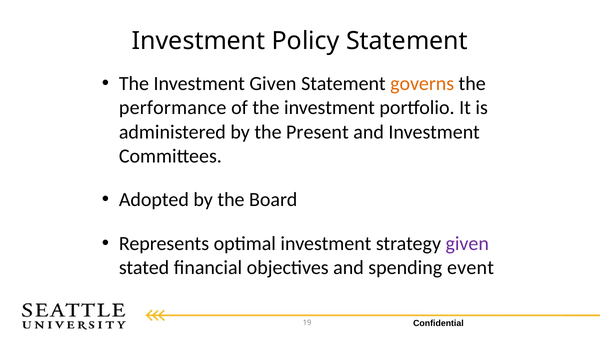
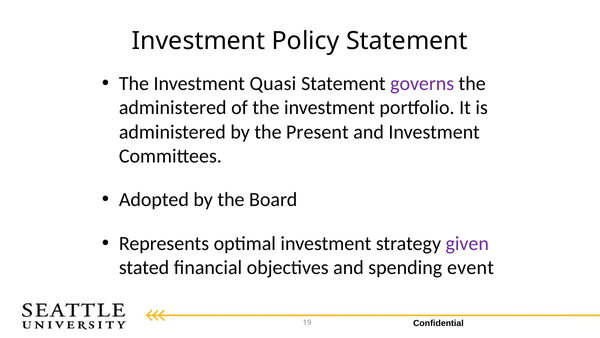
Investment Given: Given -> Quasi (273, 84)
governs colour: orange -> purple (422, 84)
performance: performance -> administered (173, 108)
